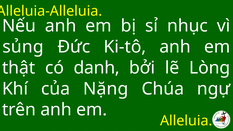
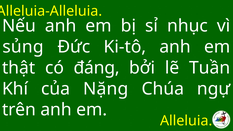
danh: danh -> đáng (97, 68)
Lòng: Lòng -> Tuần (210, 68)
